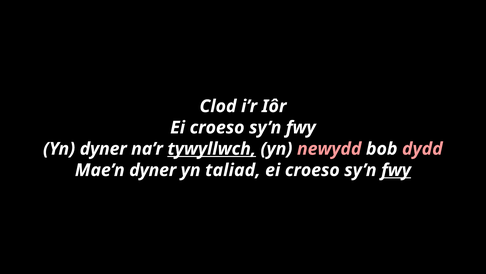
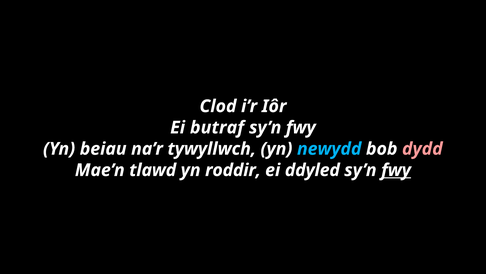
croeso: croeso -> butraf (217, 127)
Yn dyner: dyner -> beiau (103, 149)
tywyllwch underline: present -> none (212, 149)
newydd colour: pink -> light blue (329, 149)
Mae’n dyner: dyner -> tlawd (153, 170)
taliad: taliad -> roddir (233, 170)
croeso: croeso -> ddyled (312, 170)
